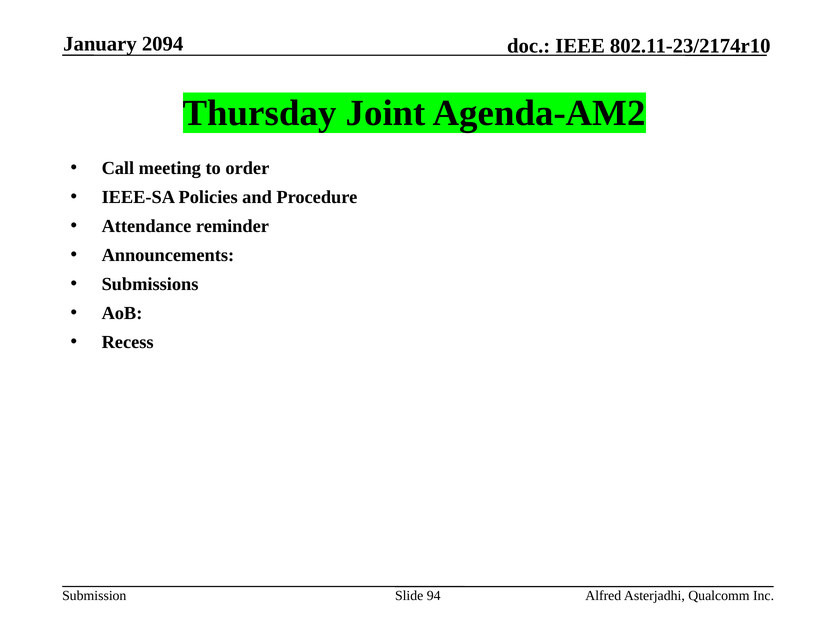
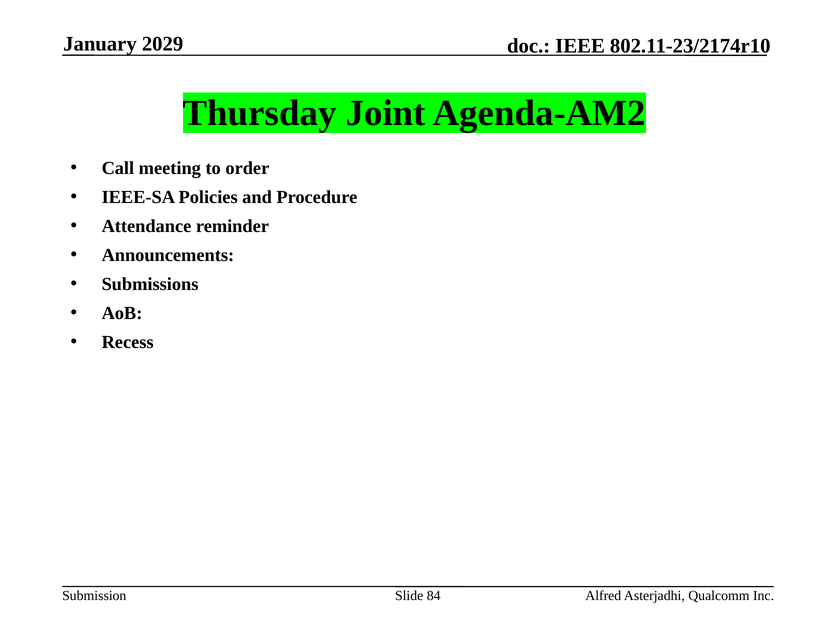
2094: 2094 -> 2029 (163, 44)
94: 94 -> 84 (434, 596)
